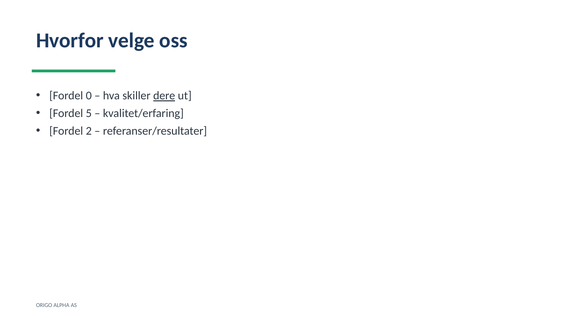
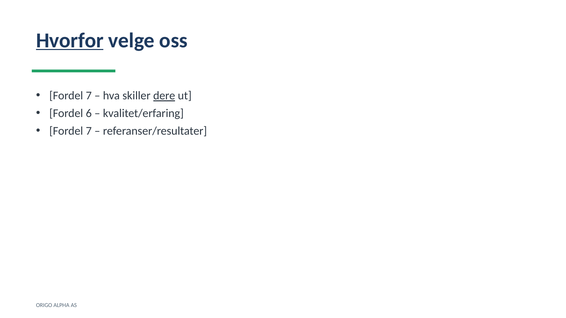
Hvorfor underline: none -> present (70, 40)
0: 0 -> 7 (89, 96)
5: 5 -> 6 (89, 114)
2: 2 -> 7 (89, 131)
